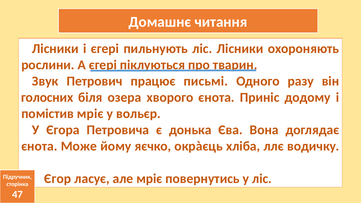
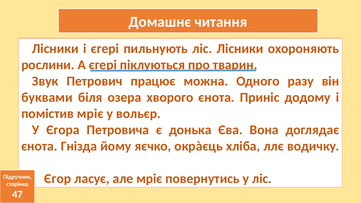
письмі: письмі -> можна (206, 81)
голосних: голосних -> буквами (47, 97)
Може: Може -> Гнізда (79, 146)
